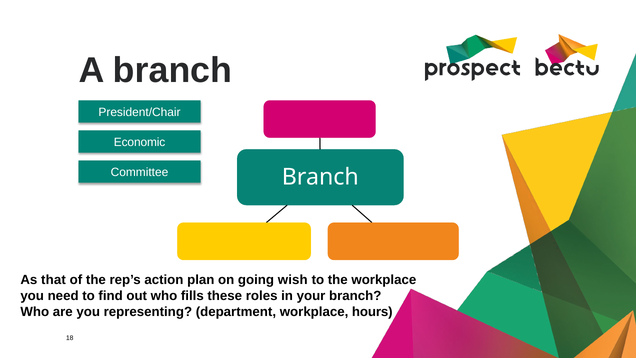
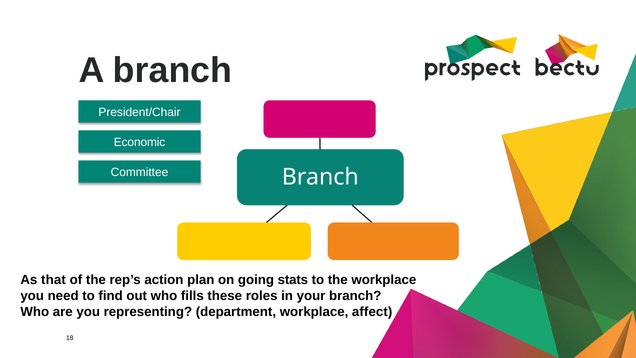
wish: wish -> stats (293, 280)
hours: hours -> affect (372, 311)
